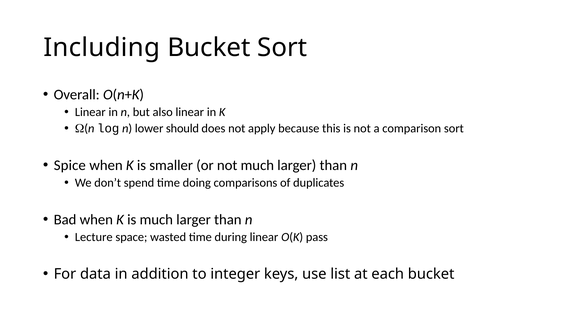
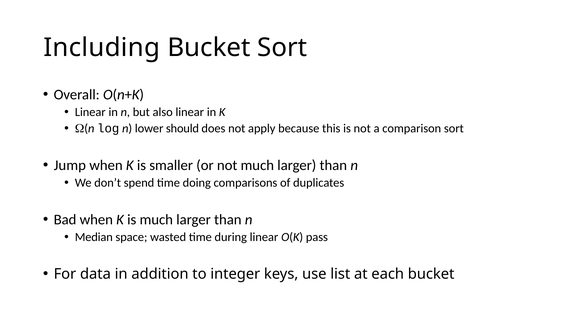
Spice: Spice -> Jump (70, 165)
Lecture: Lecture -> Median (94, 237)
